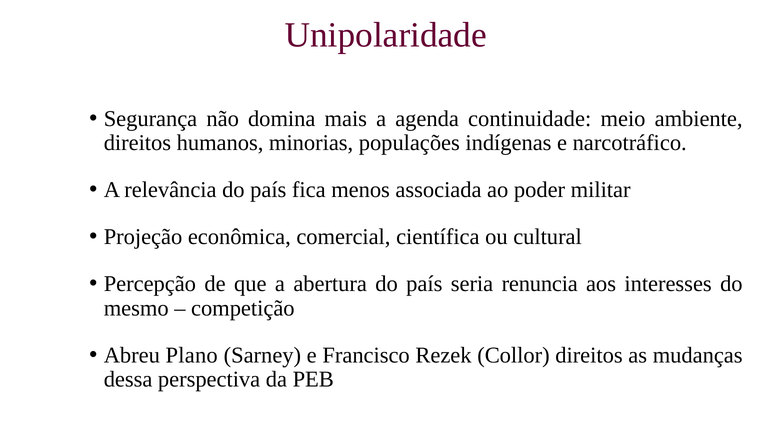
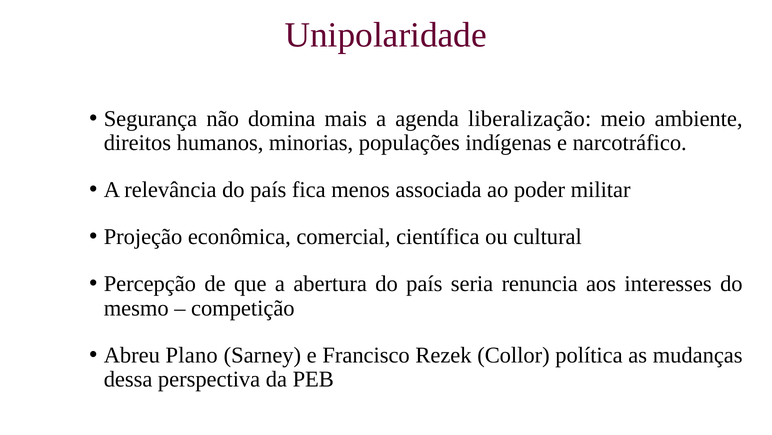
continuidade: continuidade -> liberalização (530, 118)
Collor direitos: direitos -> política (589, 354)
